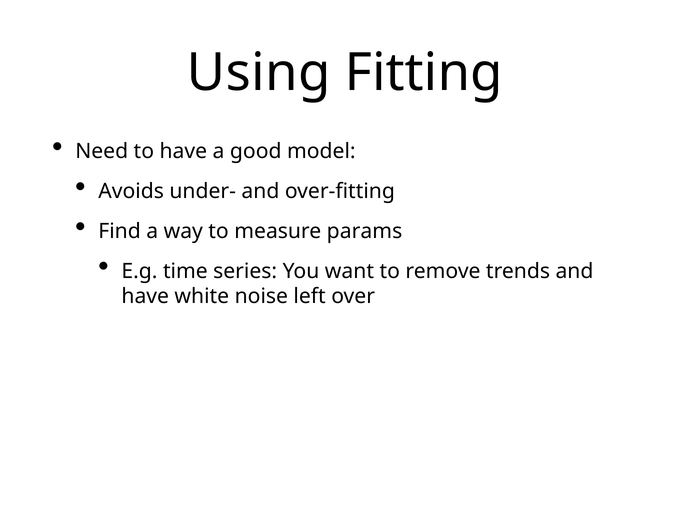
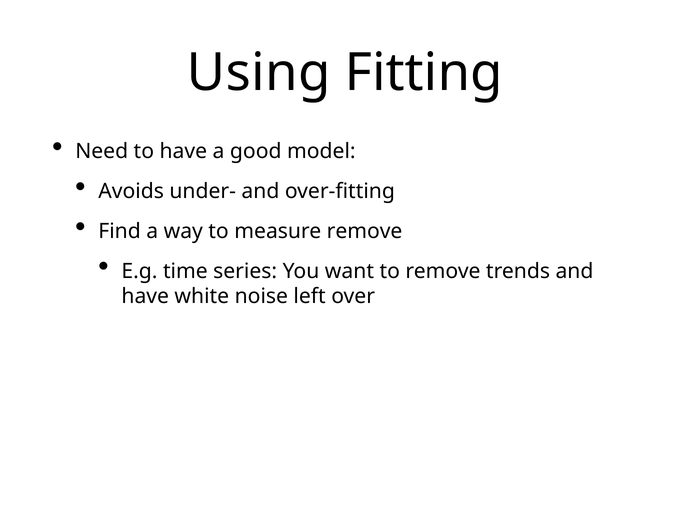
measure params: params -> remove (365, 231)
